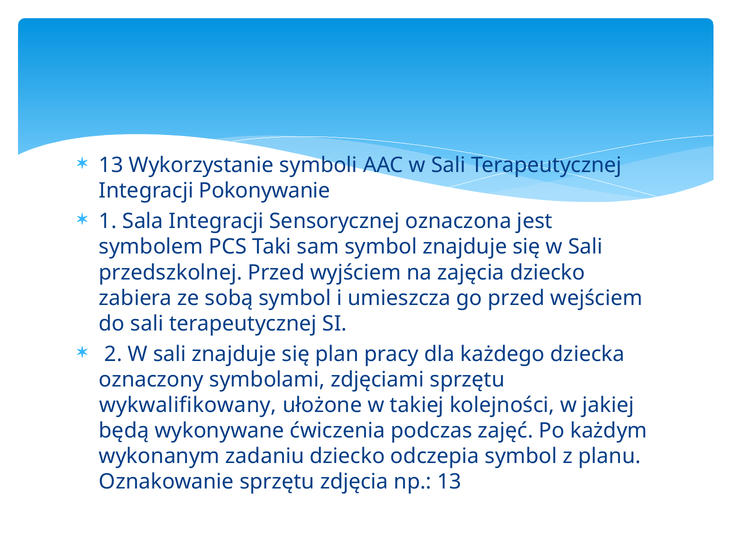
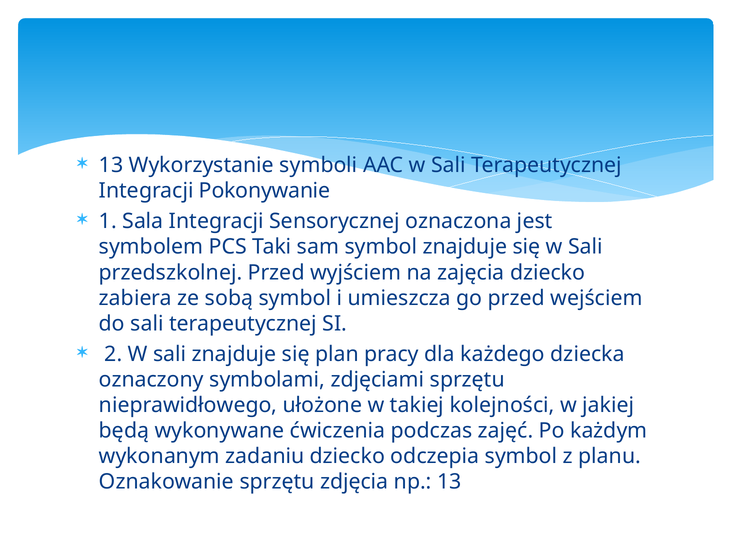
wykwalifikowany: wykwalifikowany -> nieprawidłowego (188, 405)
